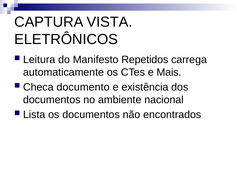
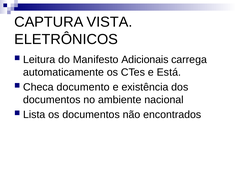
Repetidos: Repetidos -> Adicionais (145, 60)
Mais: Mais -> Está (169, 72)
